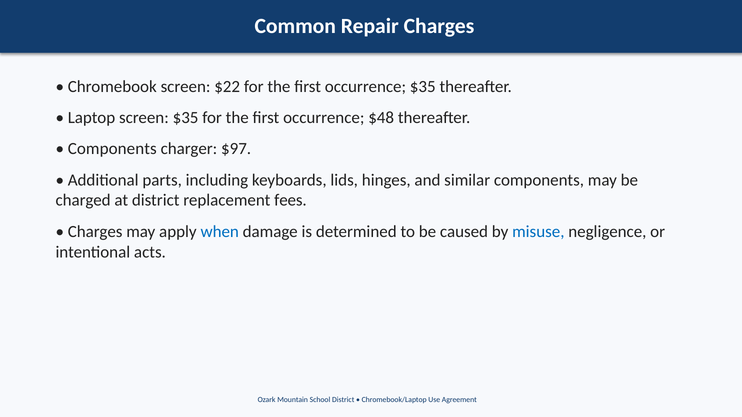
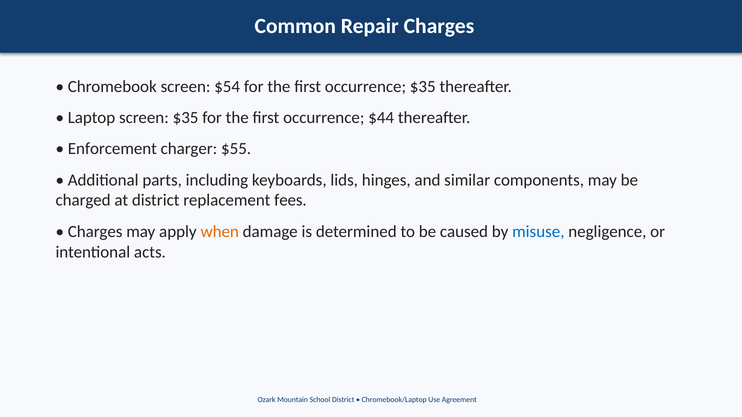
$22: $22 -> $54 (227, 86)
$48: $48 -> $44 (381, 118)
Components: Components -> Enforcement (112, 149)
$97: $97 -> $55 (236, 149)
when colour: blue -> orange (220, 232)
